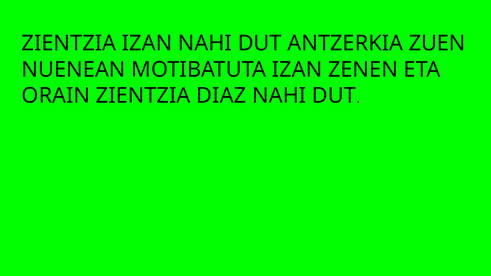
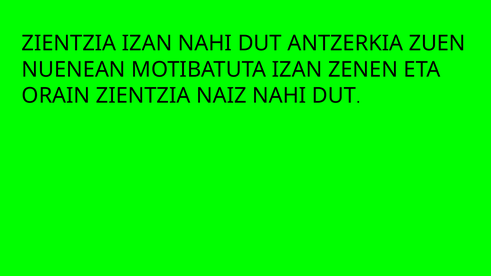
DIAZ: DIAZ -> NAIZ (221, 96)
